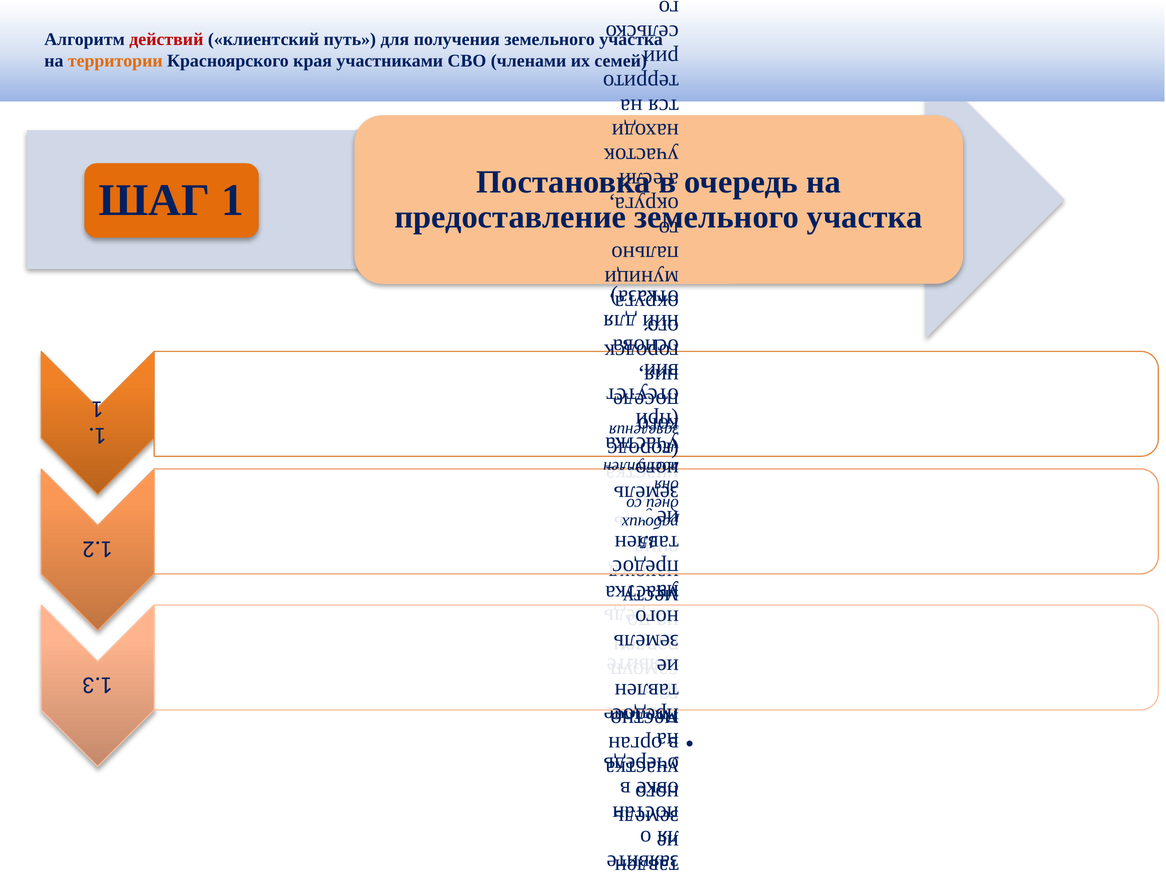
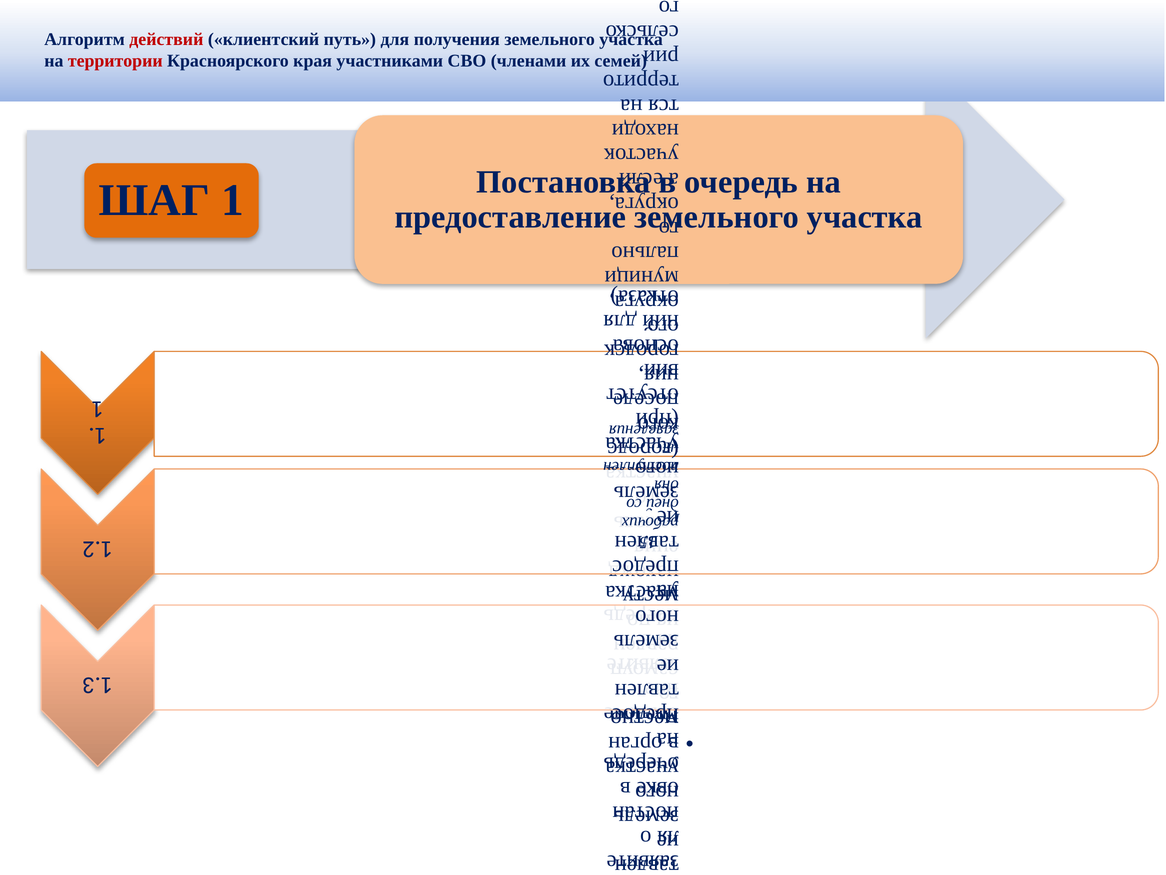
территории colour: orange -> red (115, 61)
